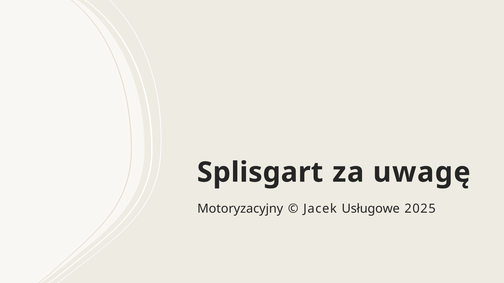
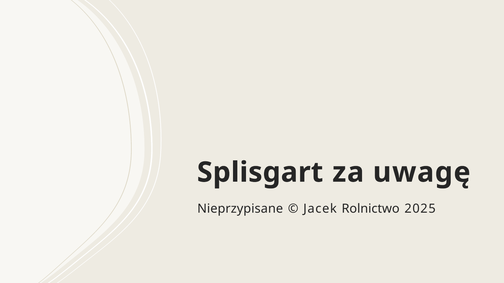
Motoryzacyjny: Motoryzacyjny -> Nieprzypisane (240, 209)
Usługowe: Usługowe -> Rolnictwo (371, 209)
